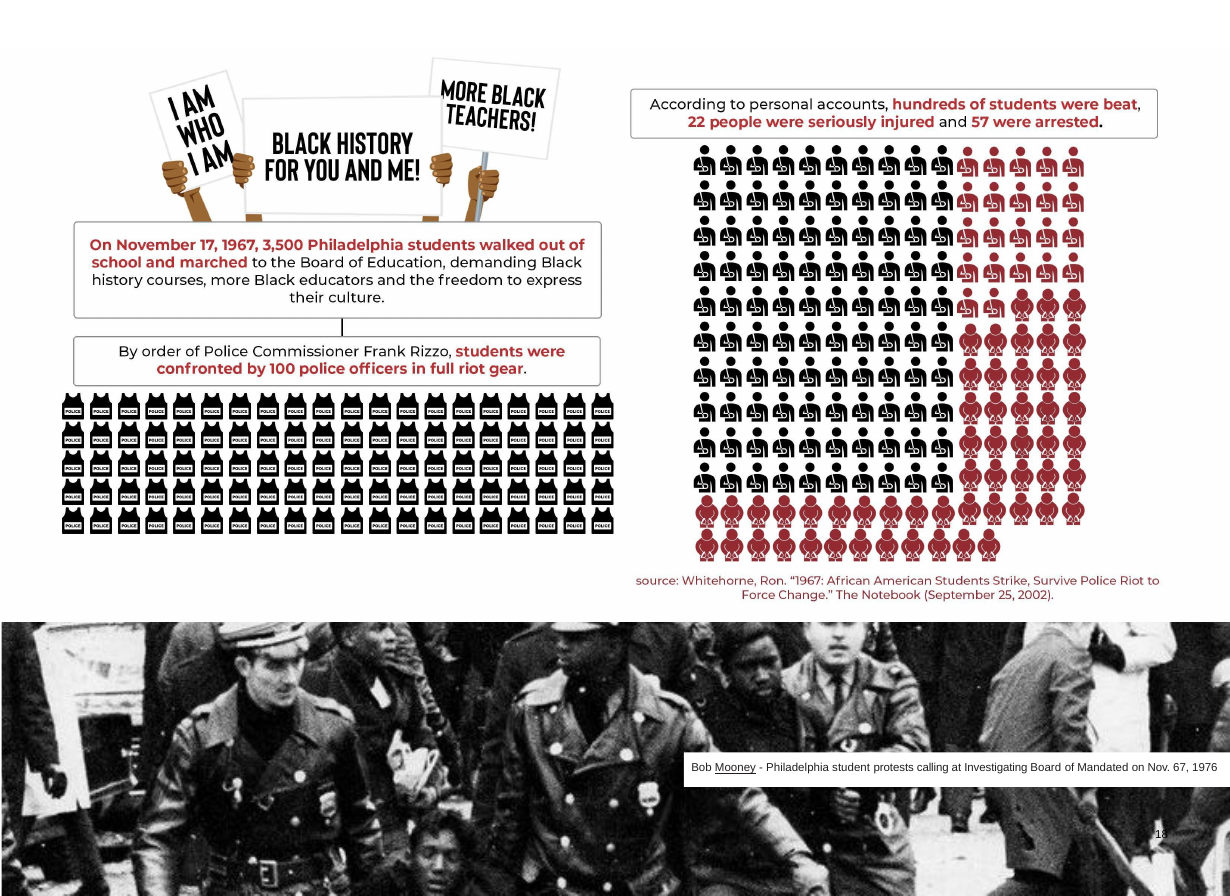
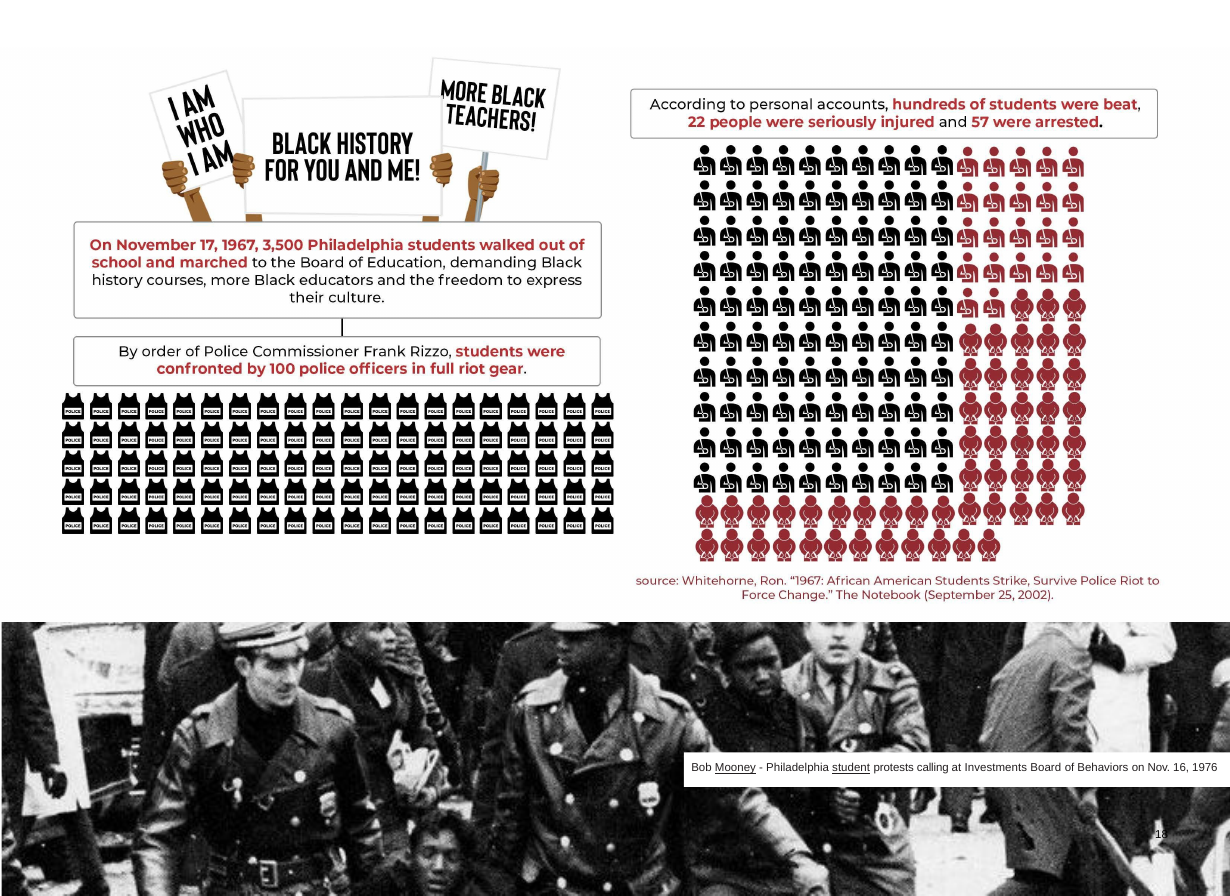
student underline: none -> present (851, 769)
Investigating: Investigating -> Investments (996, 769)
Mandated: Mandated -> Behaviors (1103, 769)
67: 67 -> 16 (1181, 769)
